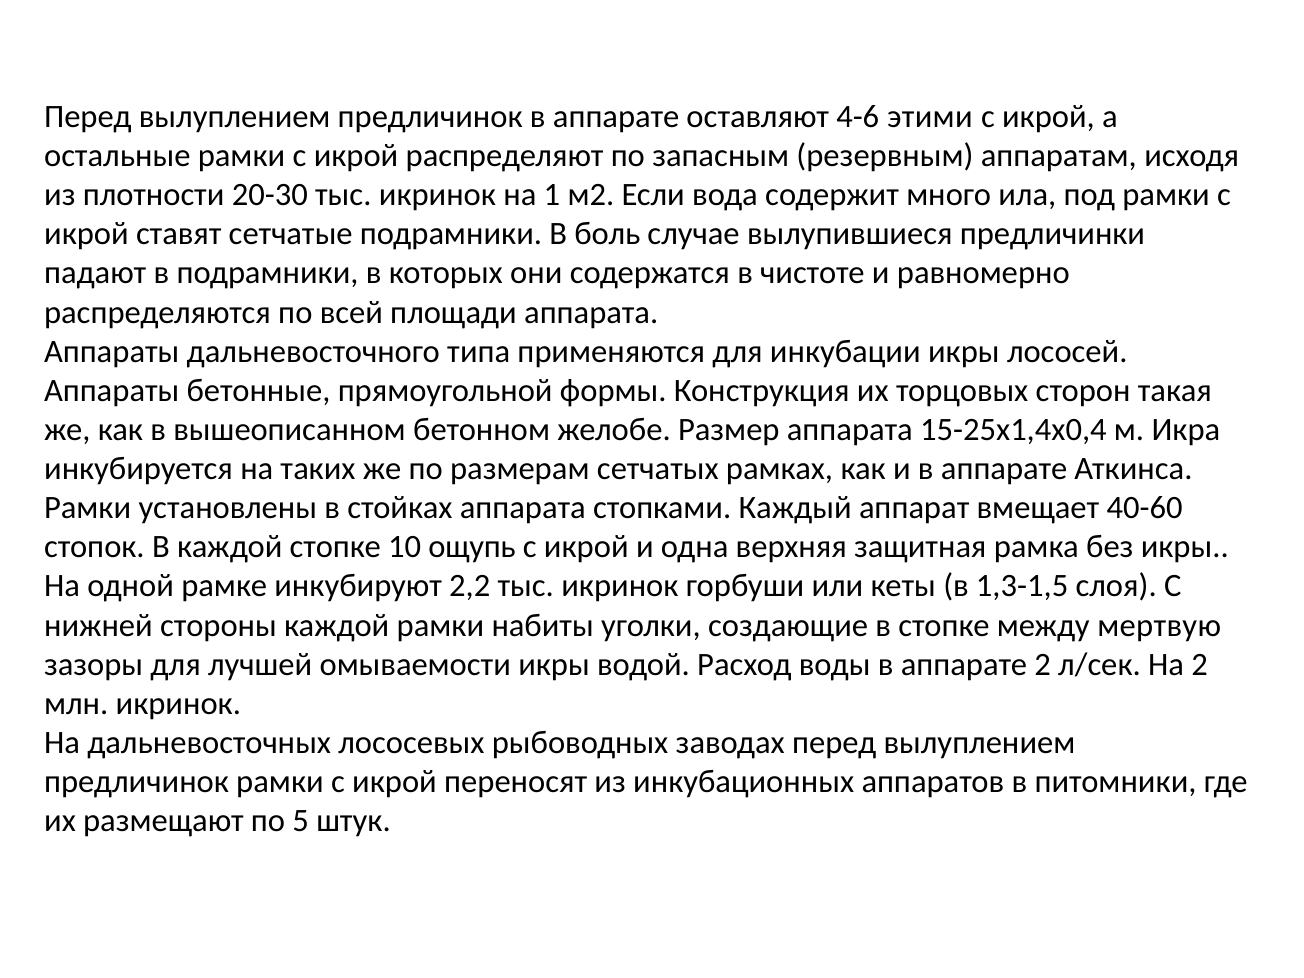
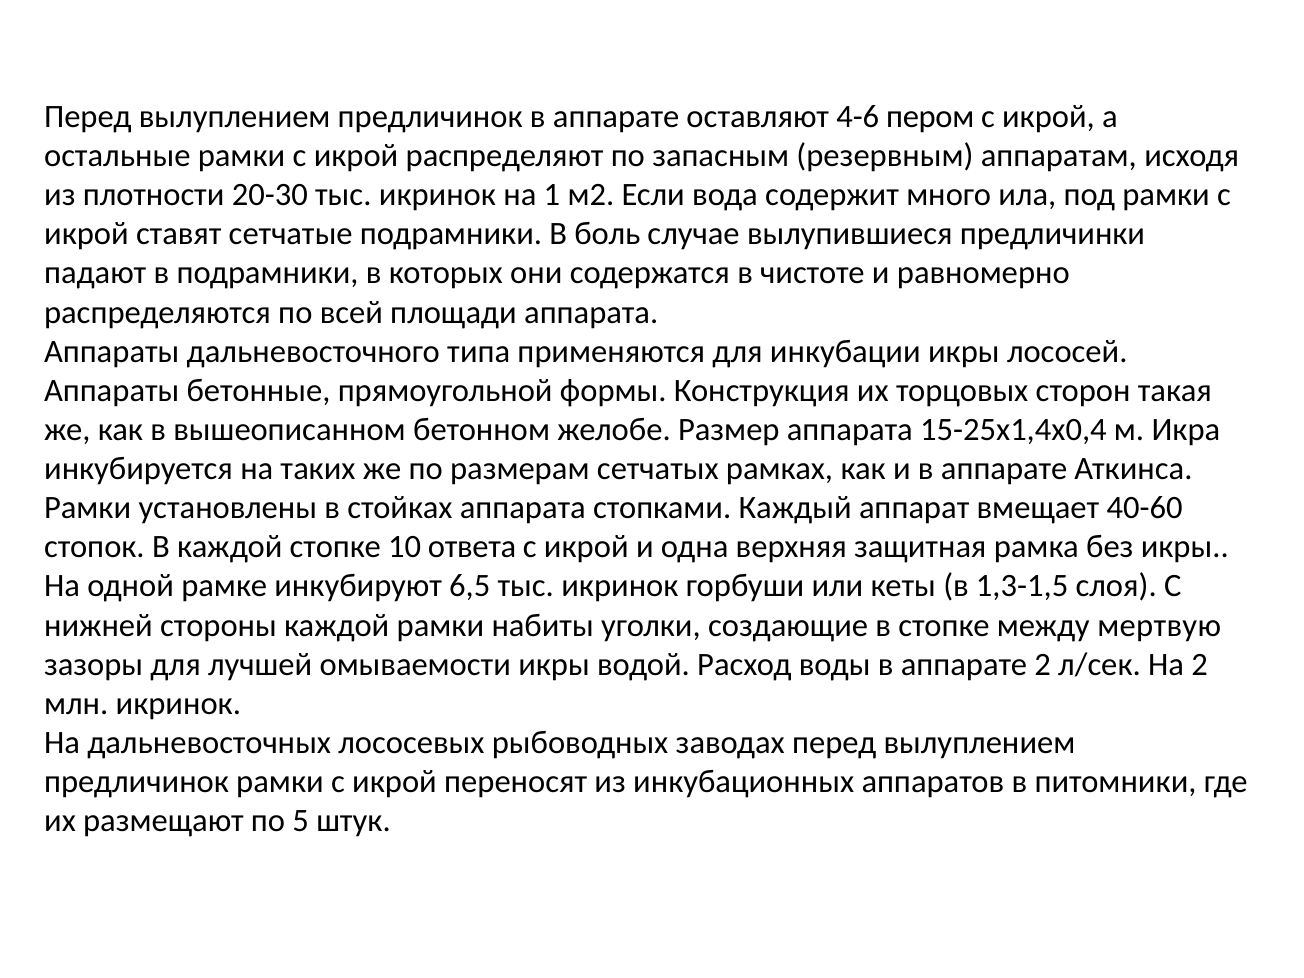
этими: этими -> пером (930, 117)
ощупь: ощупь -> ответа (472, 547)
2,2: 2,2 -> 6,5 (470, 586)
